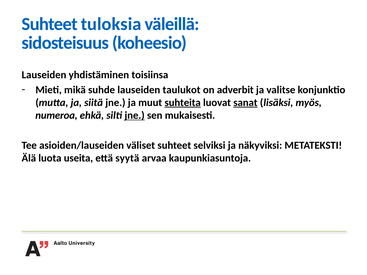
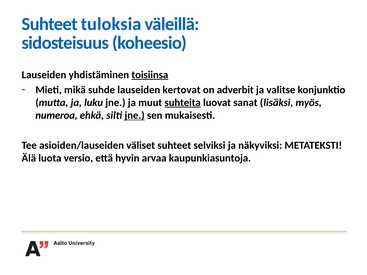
toisiinsa underline: none -> present (150, 75)
taulukot: taulukot -> kertovat (182, 90)
siitä: siitä -> luku (94, 103)
sanat underline: present -> none (245, 103)
useita: useita -> versio (78, 158)
syytä: syytä -> hyvin (127, 158)
